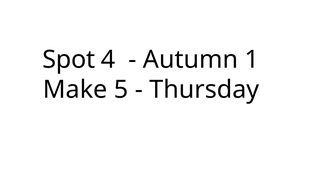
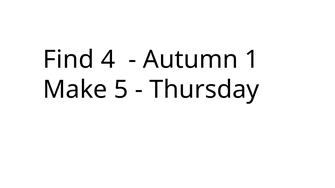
Spot: Spot -> Find (68, 60)
